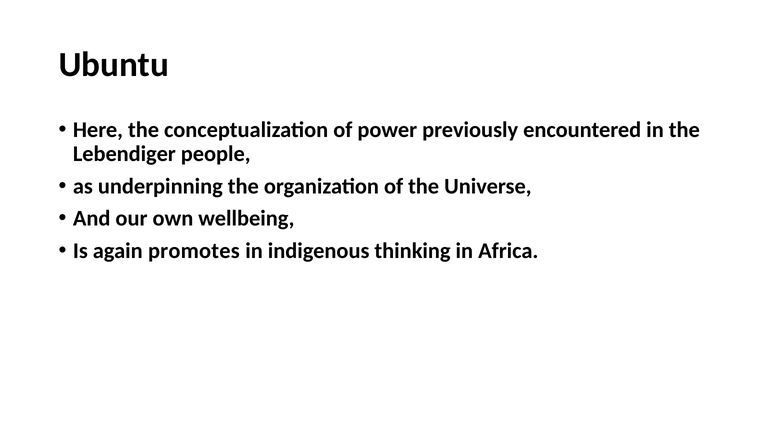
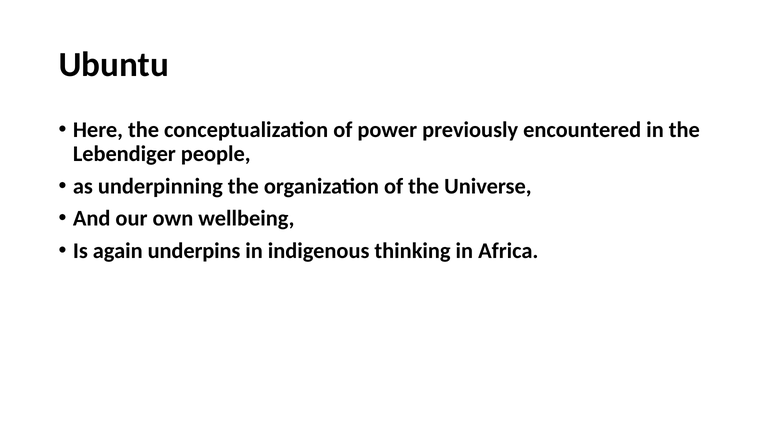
promotes: promotes -> underpins (194, 251)
